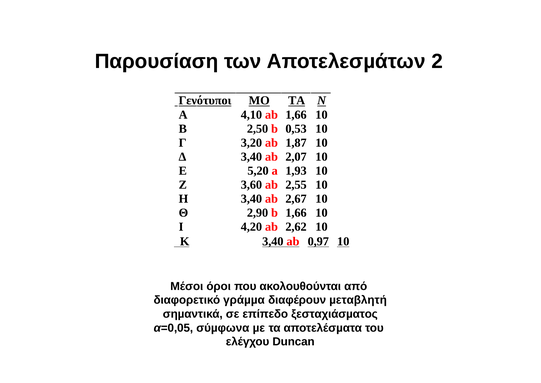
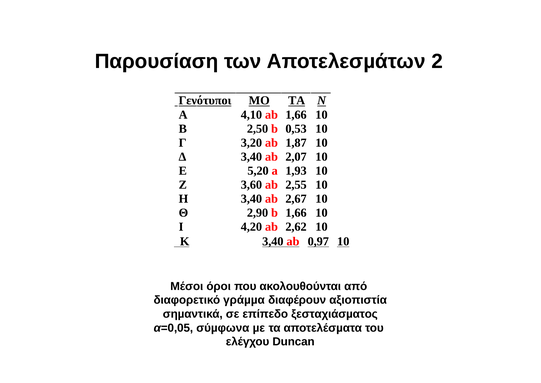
µεταβλητή: µεταβλητή -> αξιοπιστία (358, 300)
